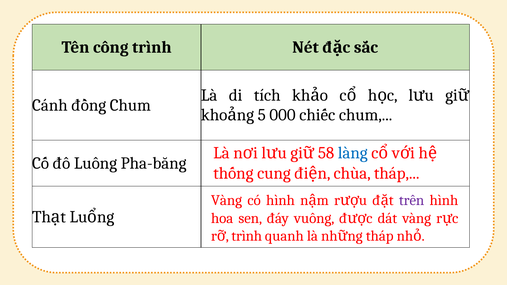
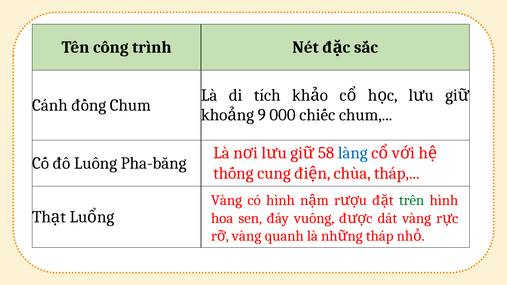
5: 5 -> 9 (262, 115)
trên colour: purple -> green (412, 201)
trình: trình -> vàng (247, 236)
